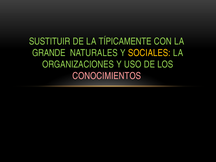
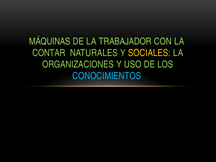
SUSTITUIR: SUSTITUIR -> MÁQUINAS (50, 41)
TÍPICAMENTE: TÍPICAMENTE -> TRABAJADOR (125, 41)
GRANDE: GRANDE -> CONTAR (49, 53)
CONOCIMIENTOS colour: pink -> light blue (107, 76)
